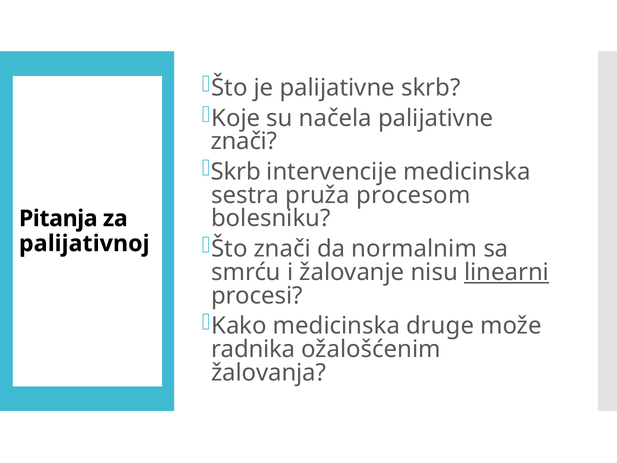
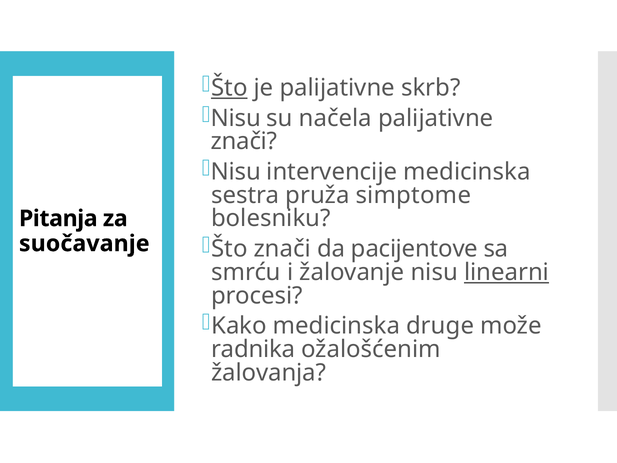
Što underline: none -> present (229, 88)
Koje: Koje -> Nisu (236, 118)
Skrb: Skrb -> Nisu (236, 172)
procesom: procesom -> simptome (413, 195)
normalnim: normalnim -> pacijentove (414, 249)
palijativnoj: palijativnoj -> suočavanje (84, 243)
